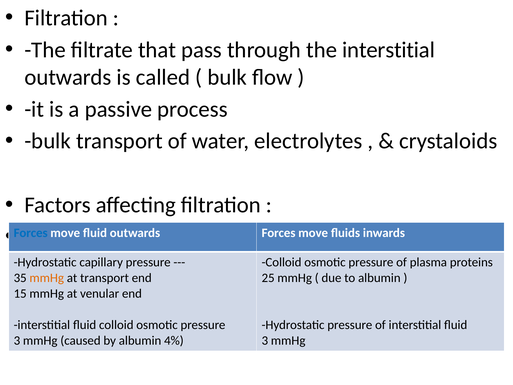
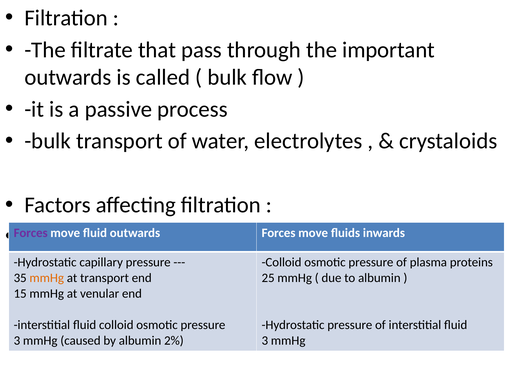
the interstitial: interstitial -> important (389, 50)
Forces colour: blue -> purple (31, 233)
4%: 4% -> 2% (174, 340)
